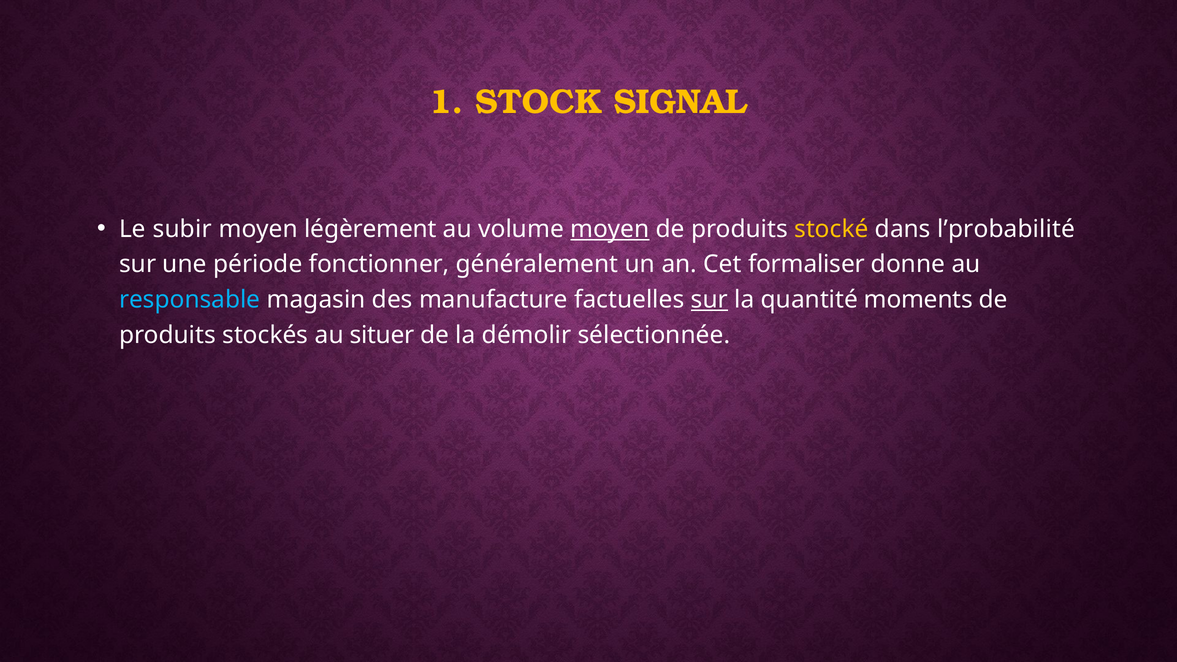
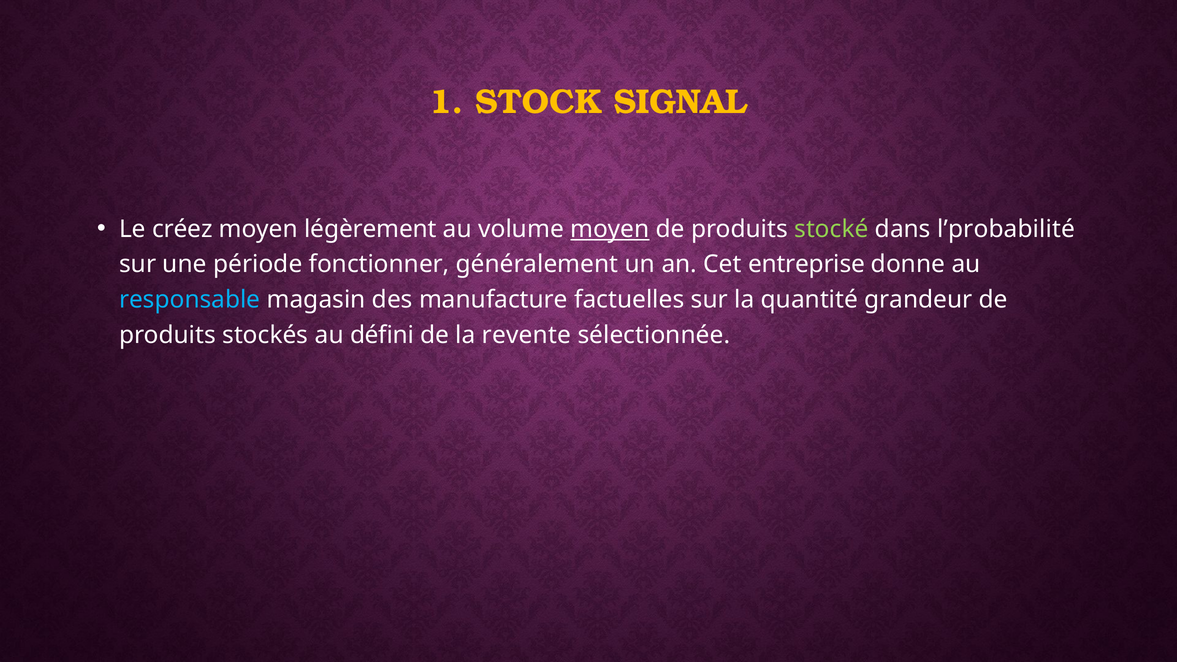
subir: subir -> créez (182, 229)
stocké colour: yellow -> light green (831, 229)
formaliser: formaliser -> entreprise (806, 264)
sur underline: present -> none (709, 300)
moments: moments -> grandeur (918, 300)
situer: situer -> défini (382, 335)
démolir: démolir -> revente (526, 335)
